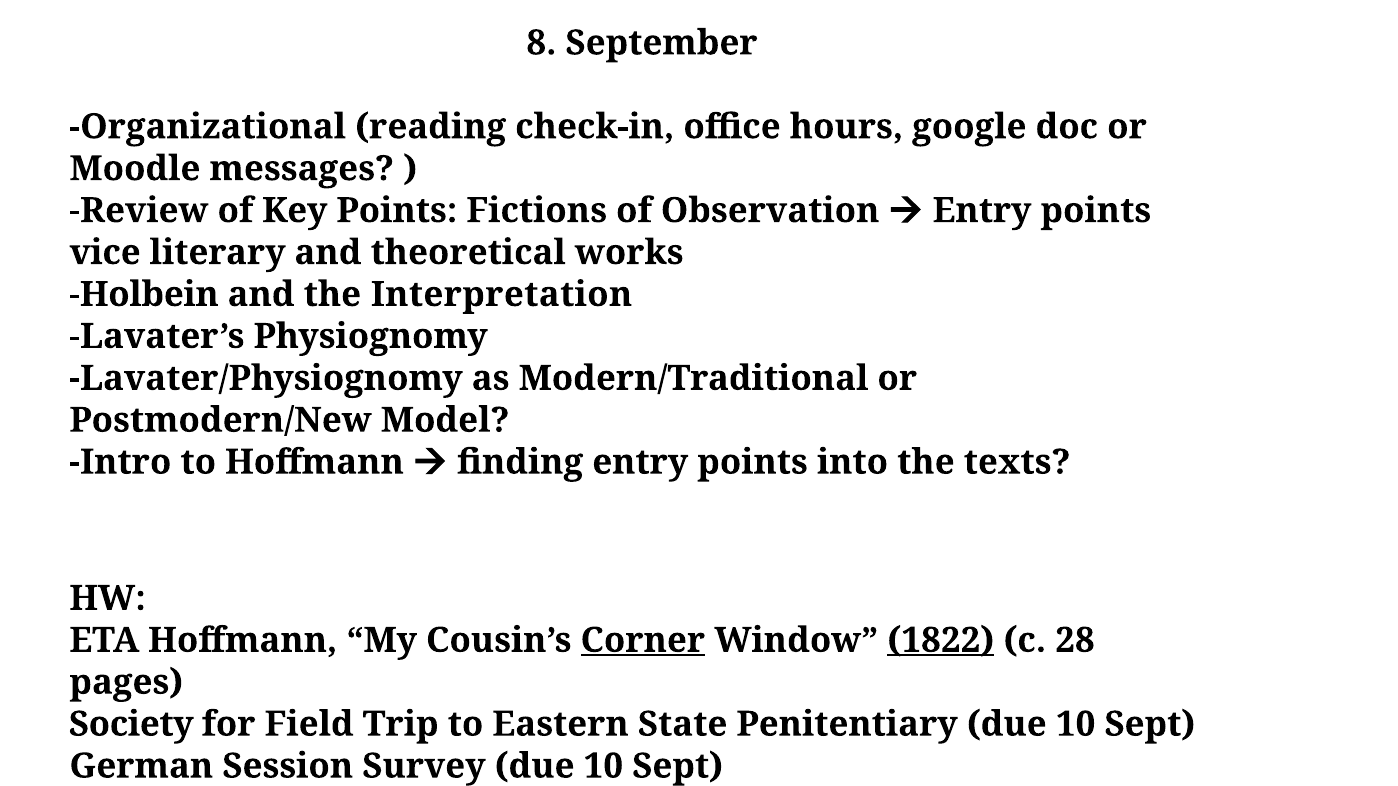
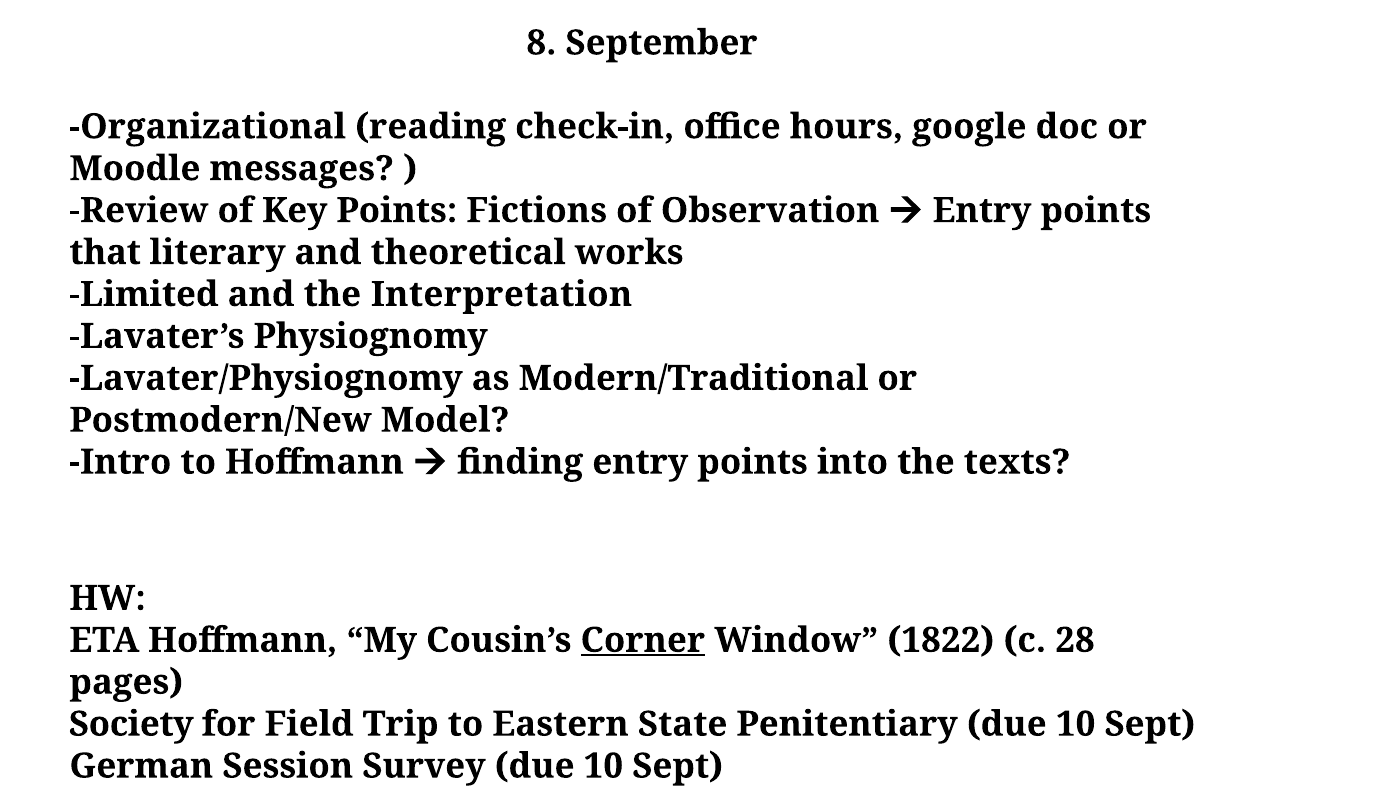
vice: vice -> that (105, 253)
Holbein: Holbein -> Limited (144, 295)
1822 underline: present -> none (941, 641)
